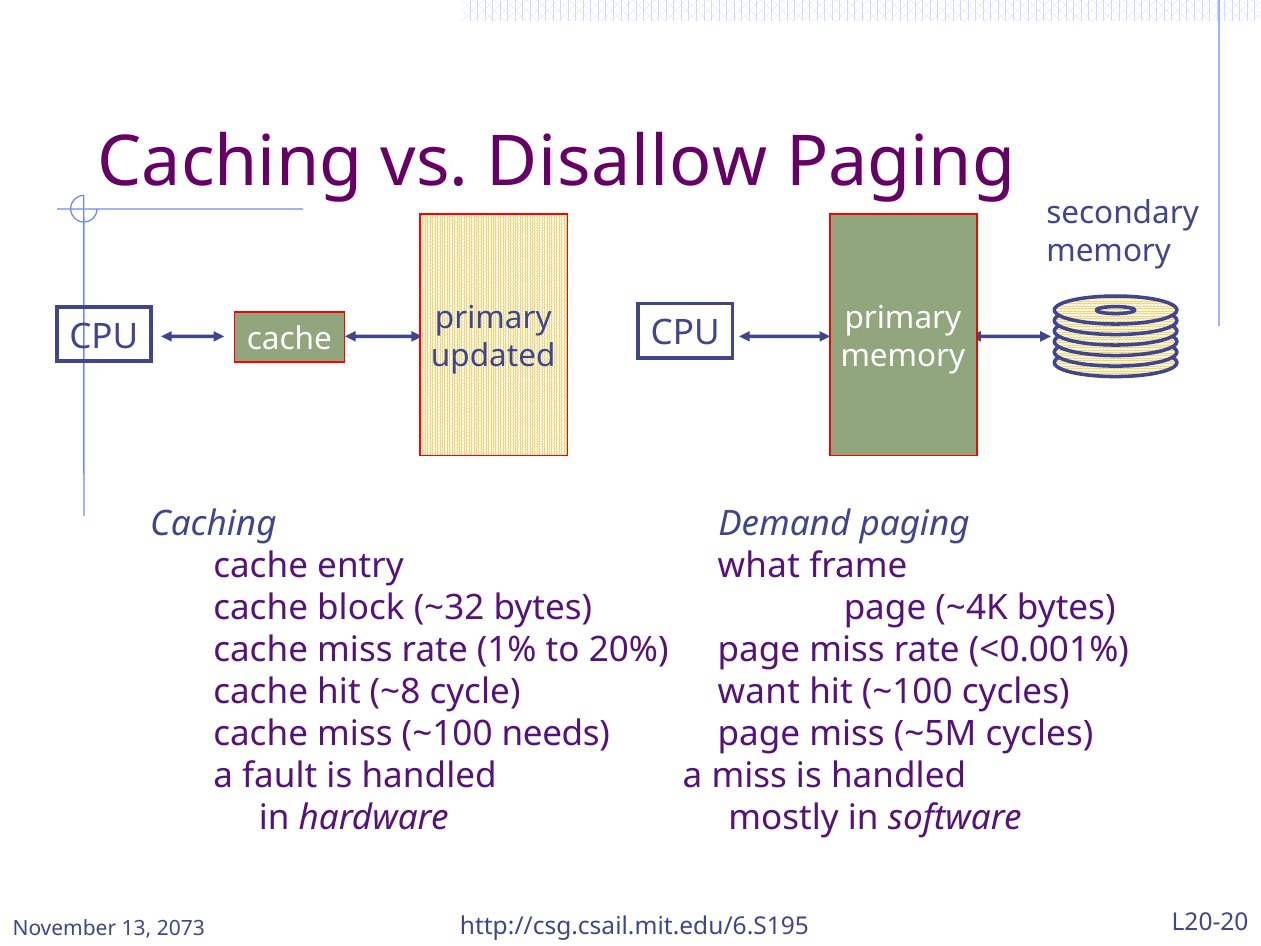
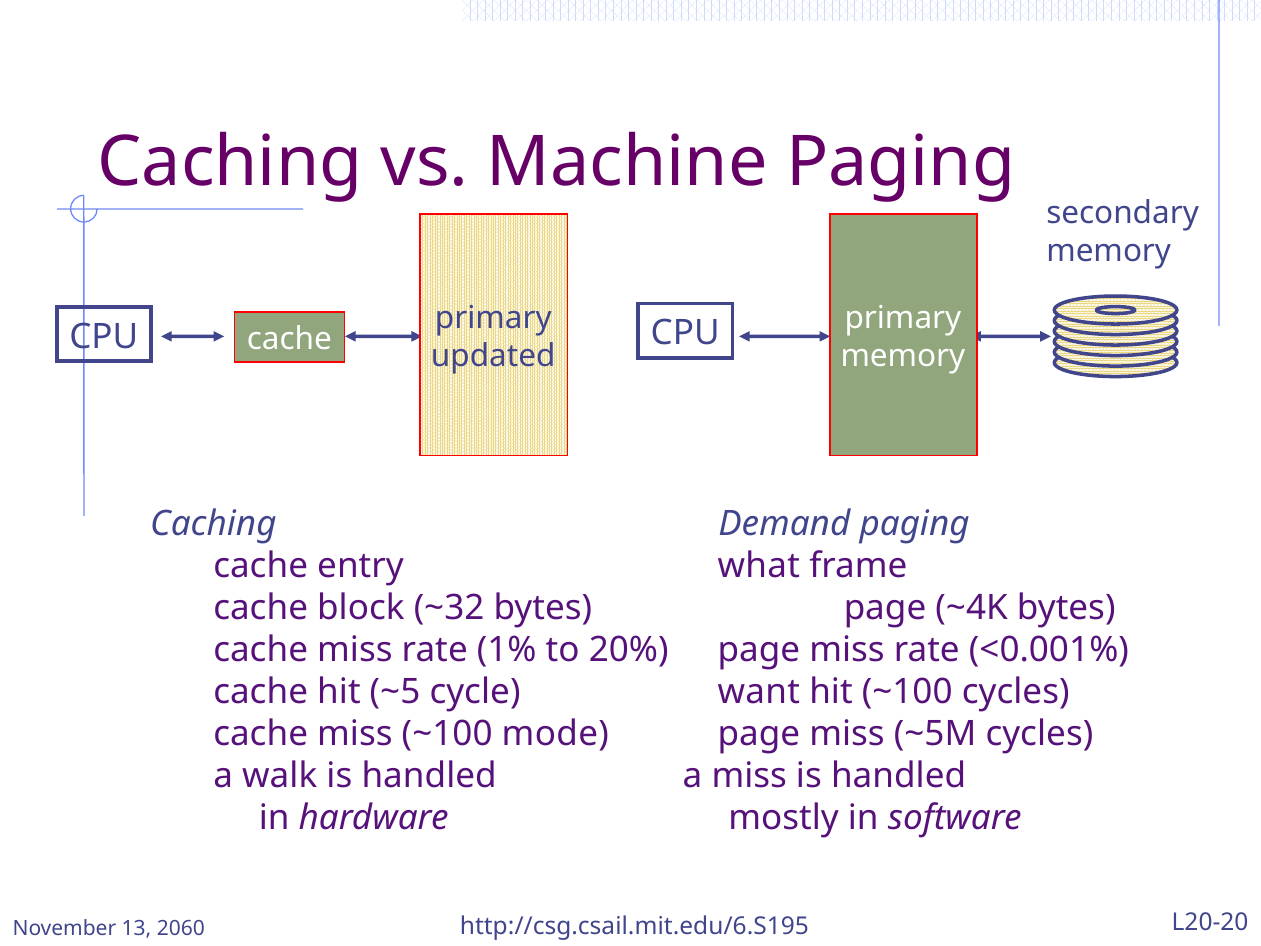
Disallow: Disallow -> Machine (627, 162)
~8: ~8 -> ~5 (395, 692)
needs: needs -> mode (555, 734)
fault: fault -> walk (280, 776)
2073: 2073 -> 2060 (181, 928)
